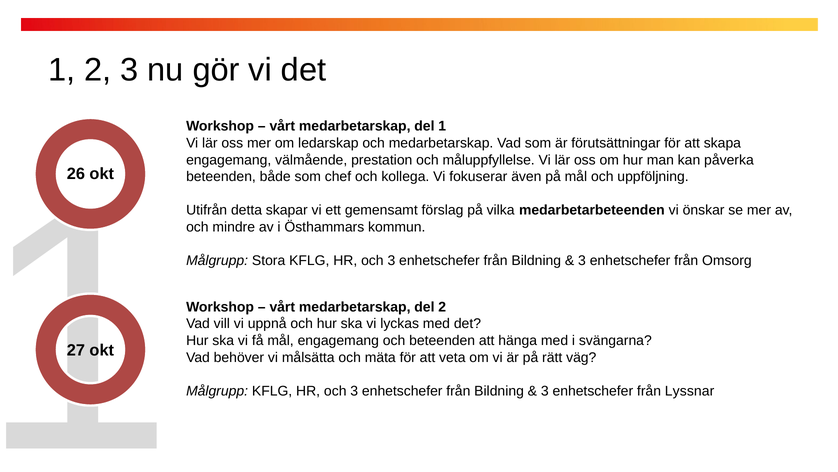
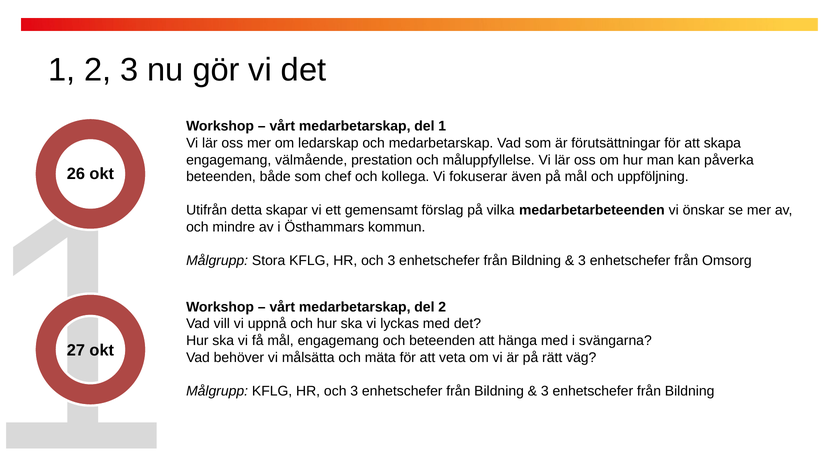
Lyssnar: Lyssnar -> Bildning (690, 391)
